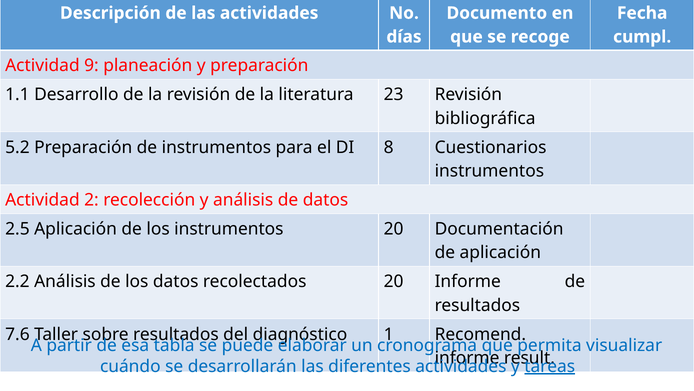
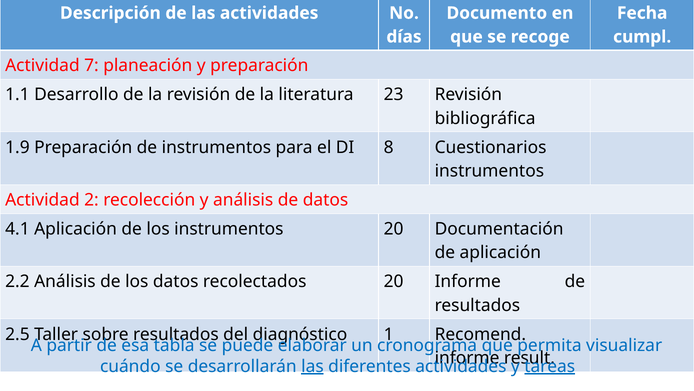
9: 9 -> 7 (91, 66)
5.2: 5.2 -> 1.9 (17, 147)
2.5: 2.5 -> 4.1 (17, 229)
7.6: 7.6 -> 2.5 (17, 334)
las underline: none -> present (312, 366)
